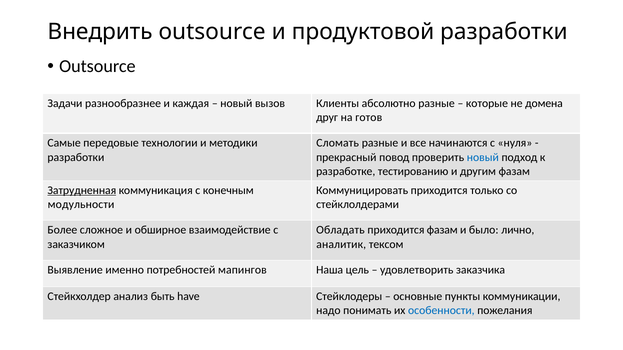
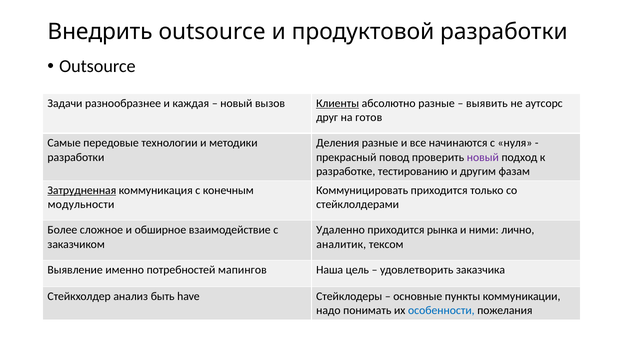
Клиенты underline: none -> present (338, 103)
которые: которые -> выявить (487, 103)
домена: домена -> аутсорс (544, 103)
Сломать: Сломать -> Деления (338, 143)
новый colour: blue -> purple (483, 157)
Обладать: Обладать -> Удаленно (340, 230)
приходится фазам: фазам -> рынка (442, 230)
было: было -> ними (484, 230)
